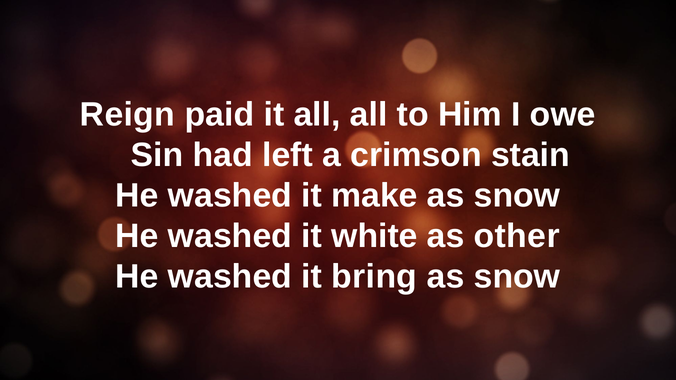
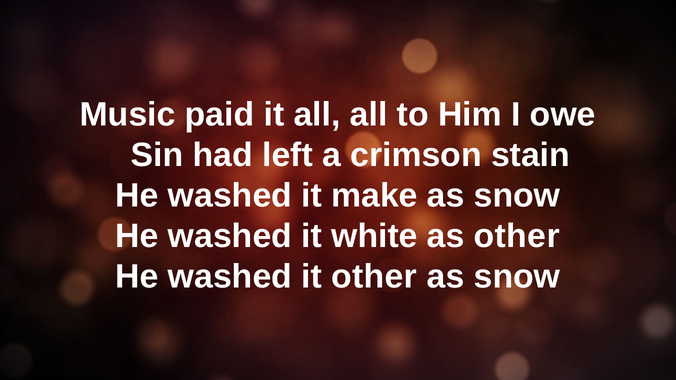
Reign: Reign -> Music (128, 115)
it bring: bring -> other (374, 277)
